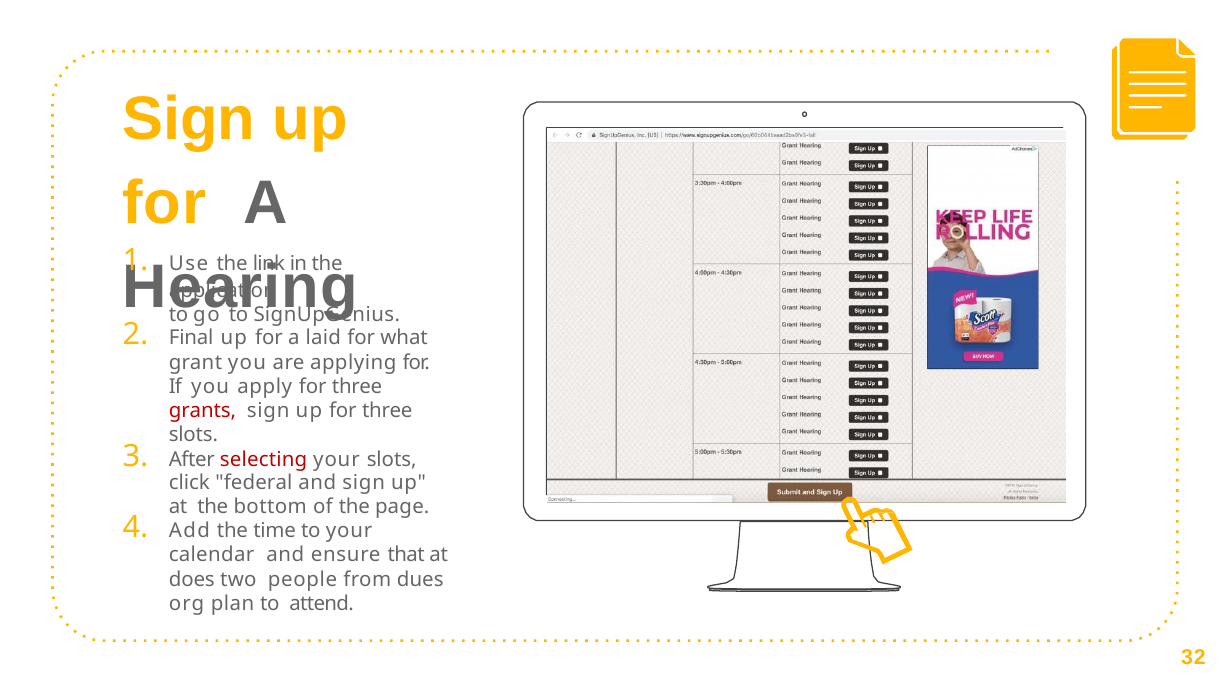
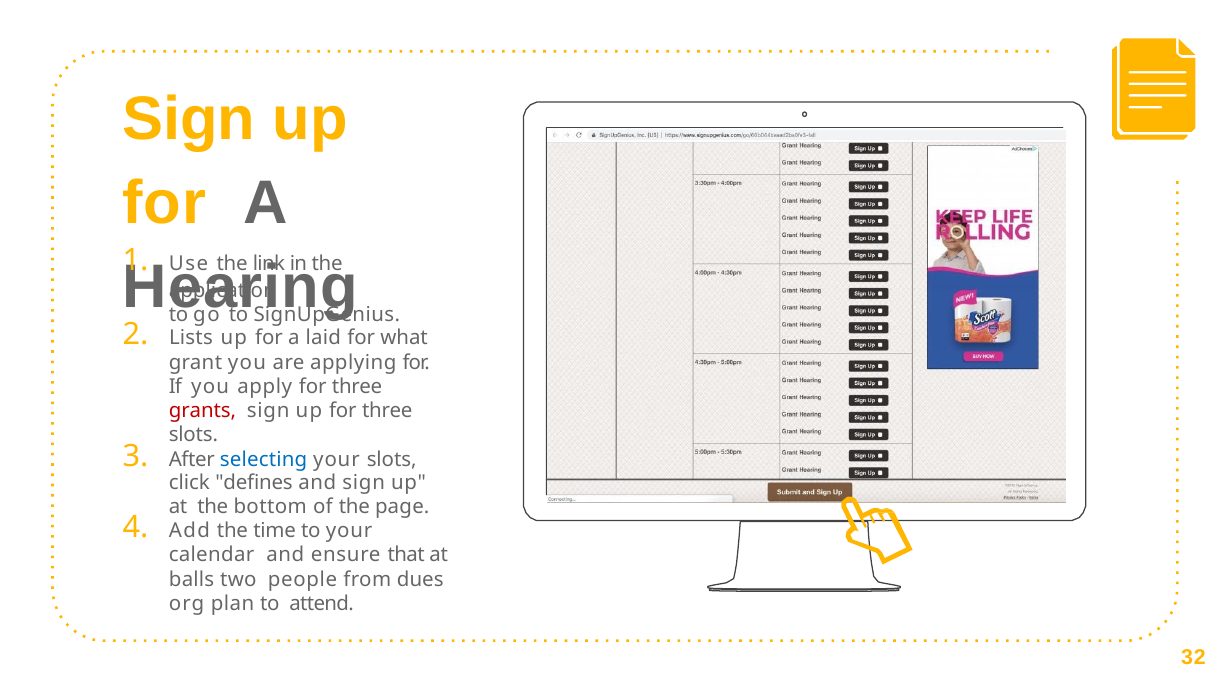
Final: Final -> Lists (191, 338)
selecting colour: red -> blue (264, 460)
federal: federal -> defines (254, 483)
does: does -> balls (192, 579)
